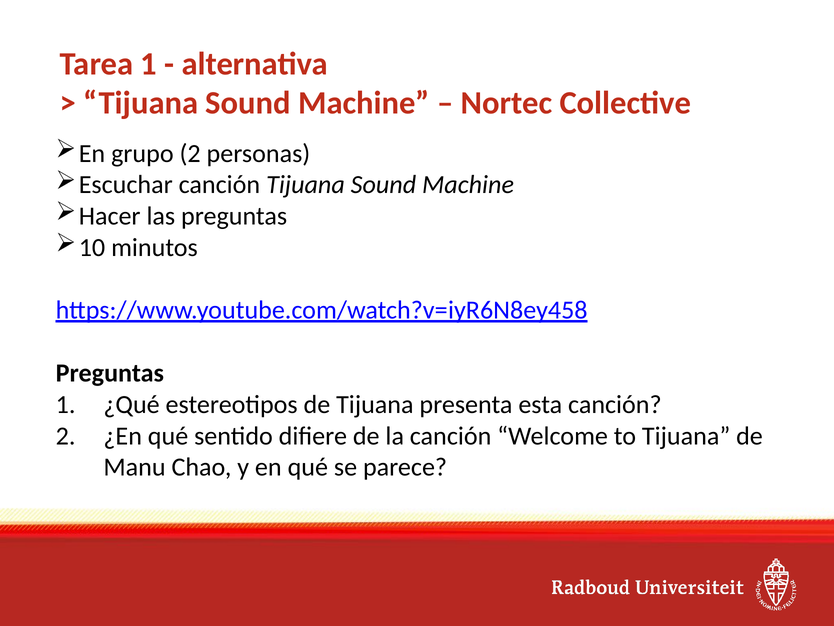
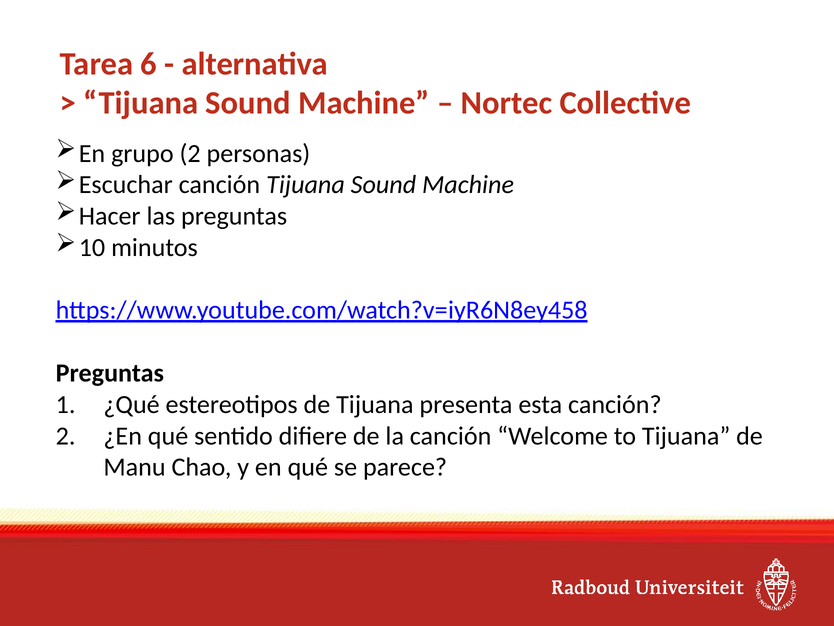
Tarea 1: 1 -> 6 (149, 64)
